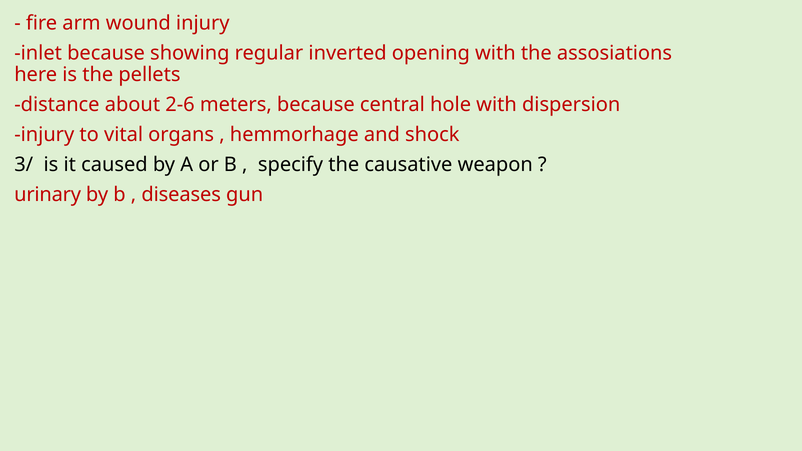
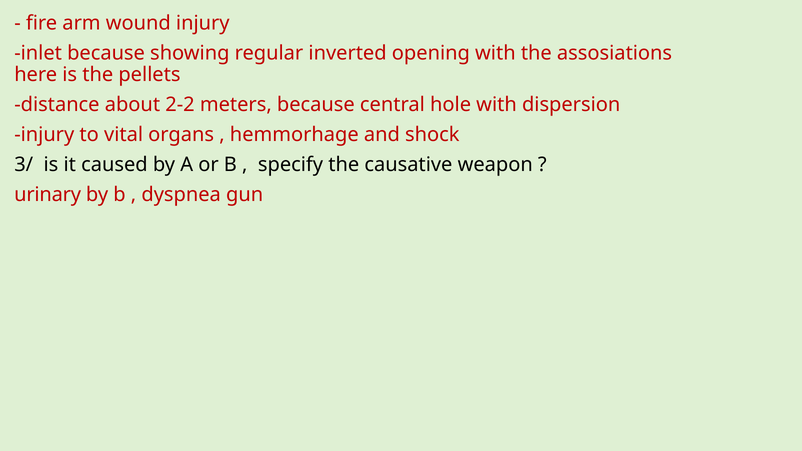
2-6: 2-6 -> 2-2 (180, 105)
diseases: diseases -> dyspnea (181, 195)
